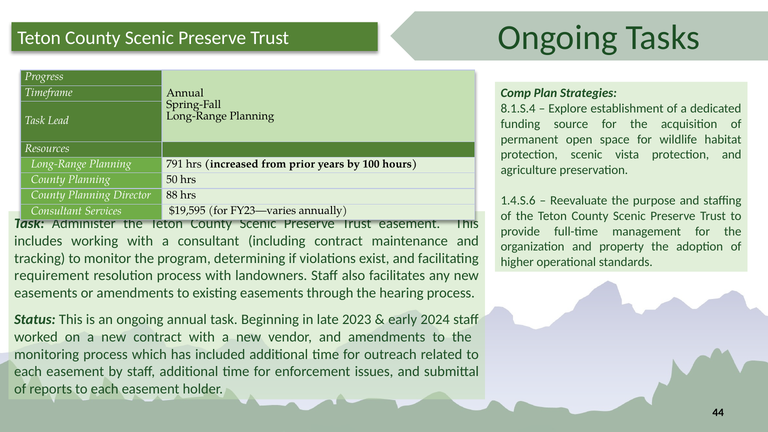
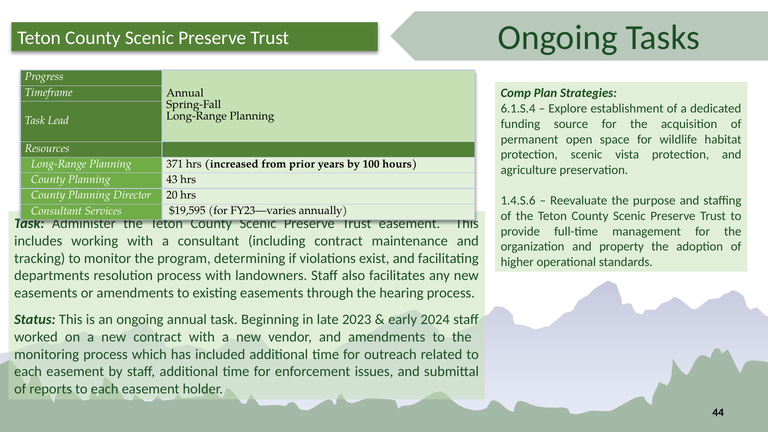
8.1.S.4: 8.1.S.4 -> 6.1.S.4 (518, 109)
791: 791 -> 371 (175, 164)
50: 50 -> 43 (172, 179)
88: 88 -> 20 (172, 195)
requirement: requirement -> departments (52, 276)
